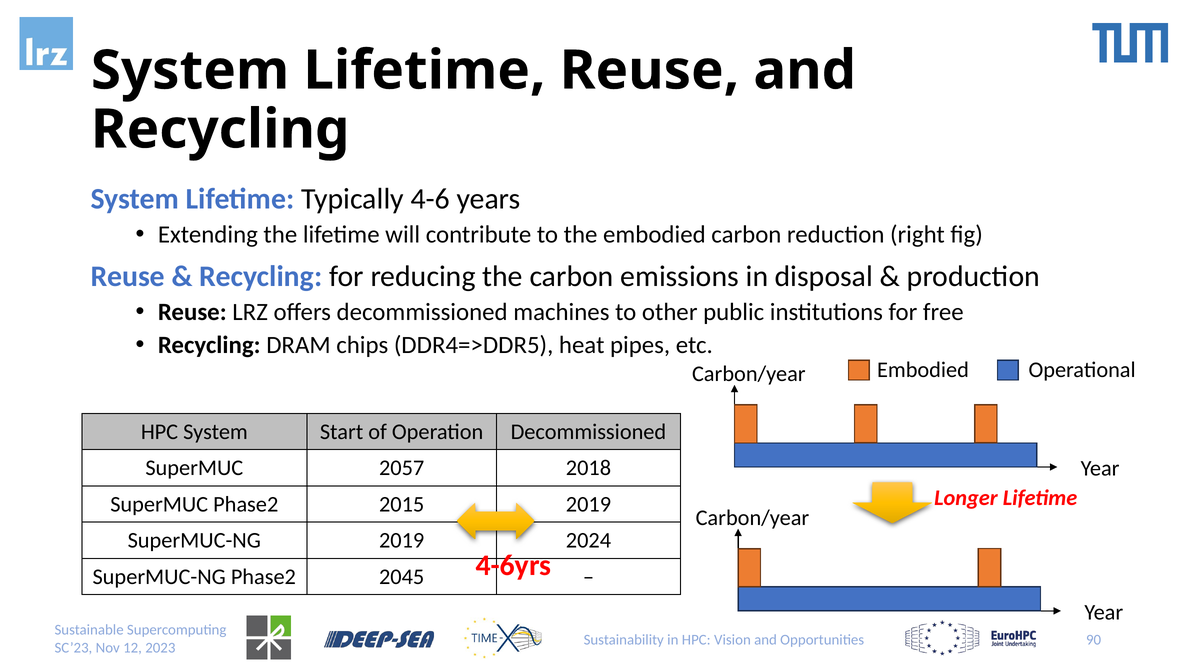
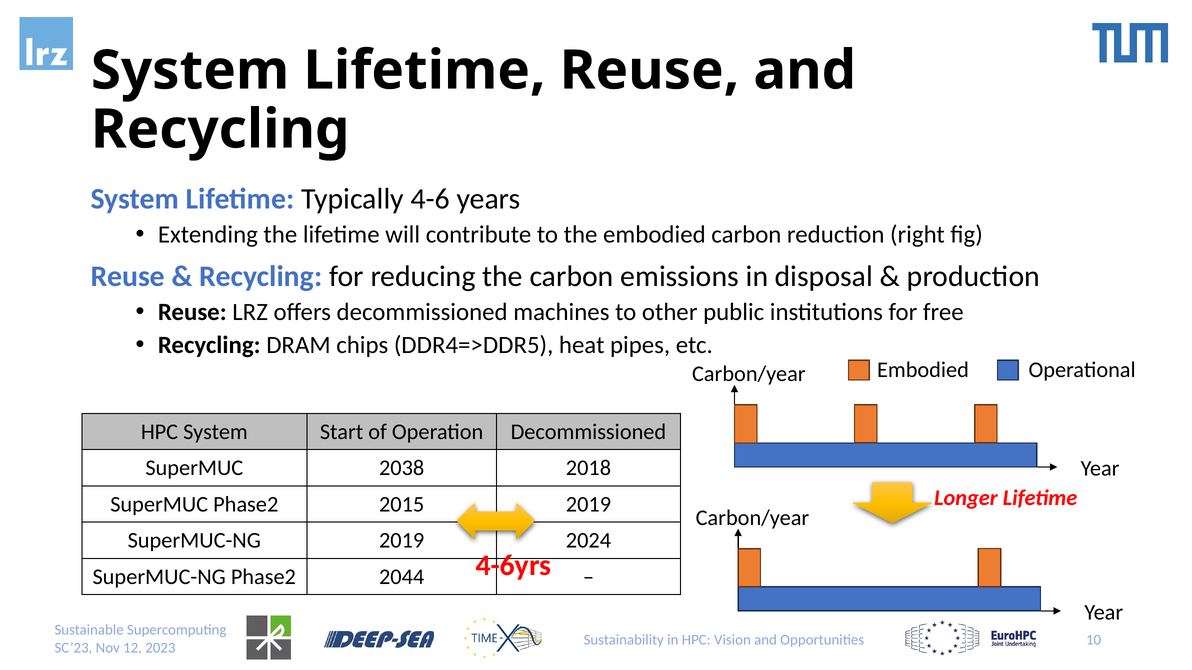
2057: 2057 -> 2038 (402, 468)
2045: 2045 -> 2044 (402, 577)
90: 90 -> 10 (1094, 640)
